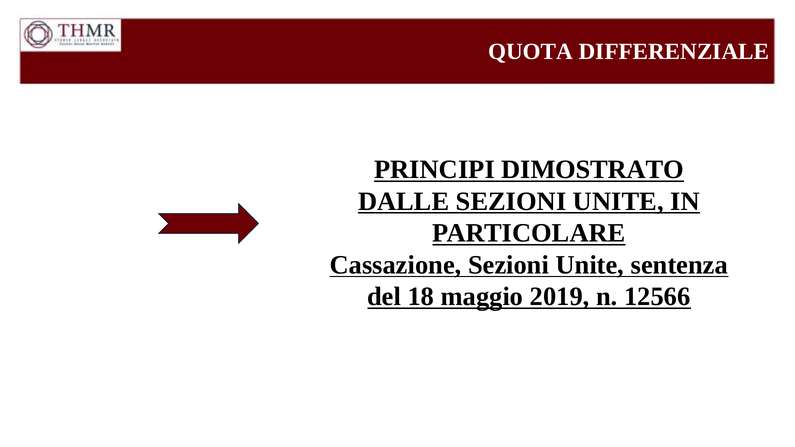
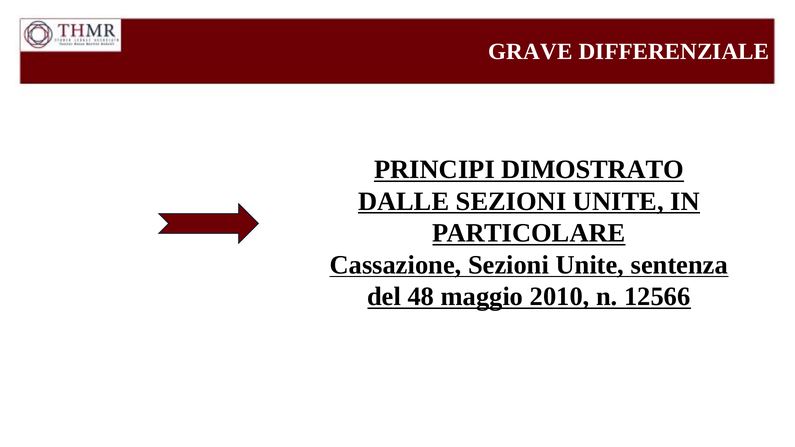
QUOTA: QUOTA -> GRAVE (530, 52)
18: 18 -> 48 (421, 297)
2019: 2019 -> 2010 (560, 297)
